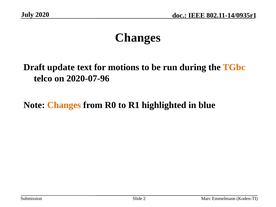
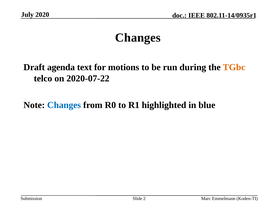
update: update -> agenda (61, 67)
2020-07-96: 2020-07-96 -> 2020-07-22 (88, 78)
Changes colour: orange -> blue (64, 105)
